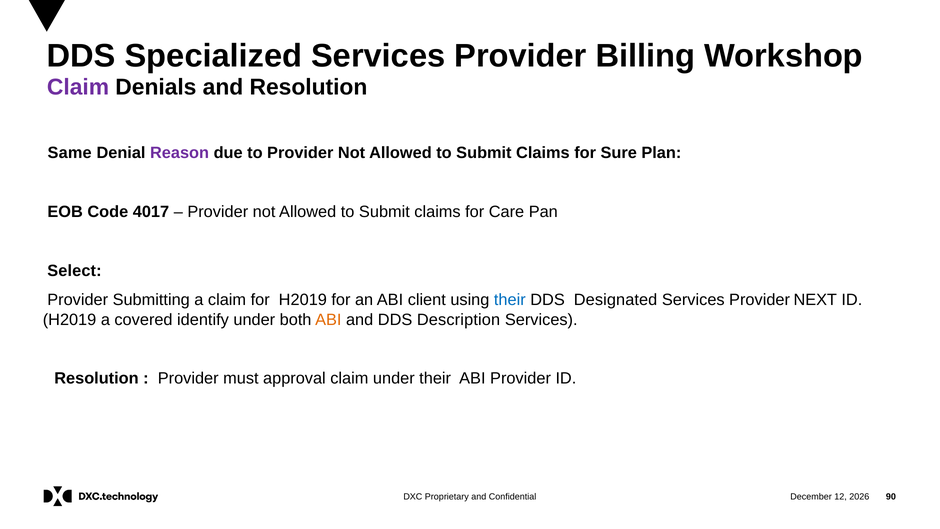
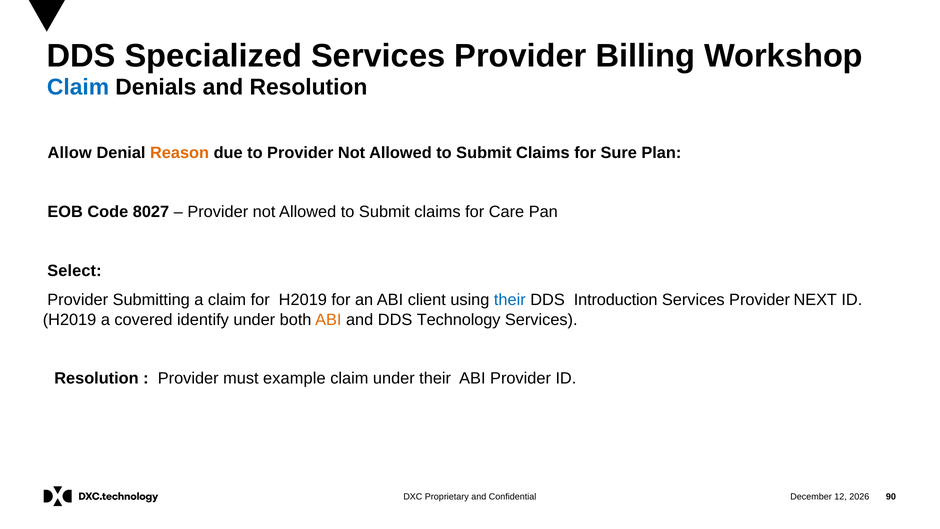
Claim colour: purple -> blue (78, 87)
Same: Same -> Allow (70, 153)
Reason colour: purple -> orange (180, 153)
4017: 4017 -> 8027 (151, 212)
Designated: Designated -> Introduction (616, 300)
Description: Description -> Technology (459, 320)
approval: approval -> example (294, 378)
